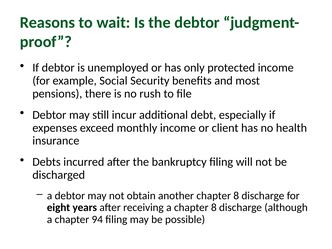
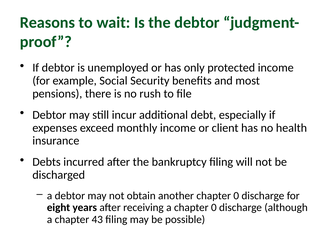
another chapter 8: 8 -> 0 (236, 196)
a chapter 8: 8 -> 0 (214, 208)
94: 94 -> 43 (97, 219)
